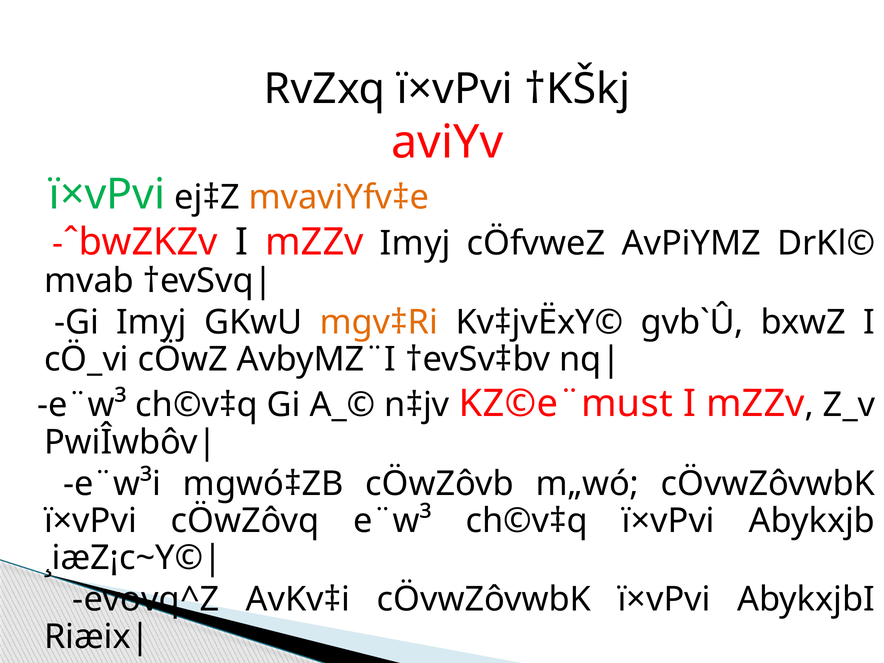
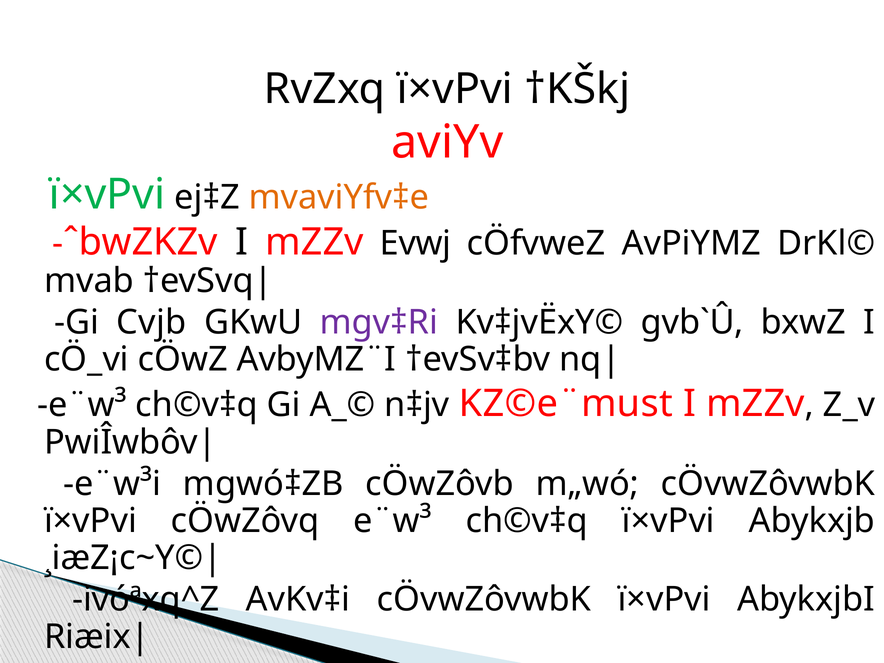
mZZv Imyj: Imyj -> Evwj (415, 243)
Gi Imyj: Imyj -> Cvjb (151, 322)
mgv‡Ri colour: orange -> purple (379, 322)
evovq^Z: evovq^Z -> ivóªxq^Z (146, 600)
